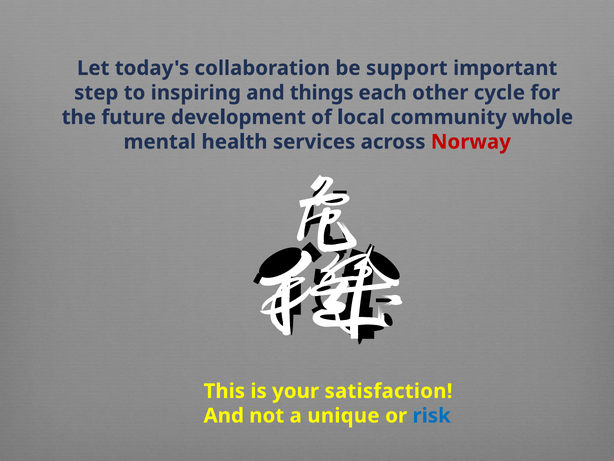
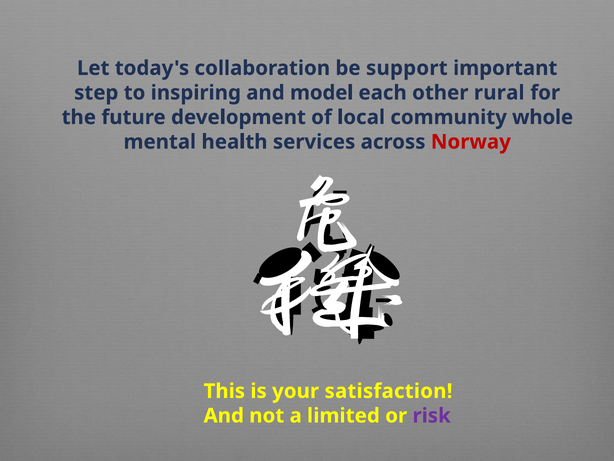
things: things -> model (322, 93)
cycle: cycle -> rural (499, 93)
unique: unique -> limited (344, 415)
risk colour: blue -> purple (432, 415)
